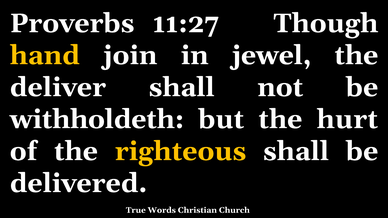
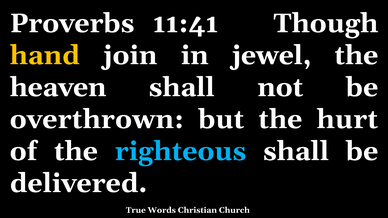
11:27: 11:27 -> 11:41 (186, 23)
deliver: deliver -> heaven (58, 87)
withholdeth: withholdeth -> overthrown (97, 119)
righteous colour: yellow -> light blue (181, 151)
